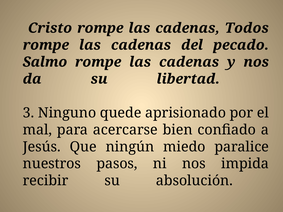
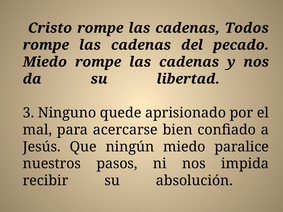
Salmo: Salmo -> Miedo (45, 62)
